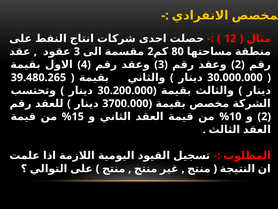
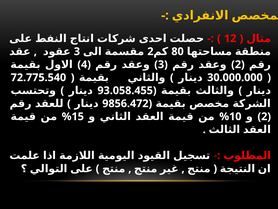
39.480.265: 39.480.265 -> 72.775.540 (38, 77)
30.200.000: 30.200.000 -> 93.058.455 (125, 90)
3700.000: 3700.000 -> 9856.472 (125, 103)
